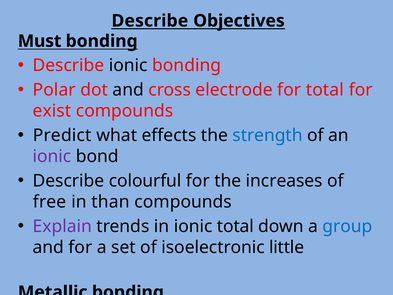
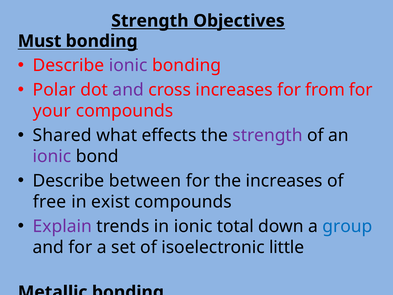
Describe: Describe -> Strength (150, 21)
ionic colour: black -> purple (128, 65)
and colour: black -> purple (128, 90)
cross electrode: electrode -> increases (234, 90)
for total: total -> from (325, 90)
exist: exist -> your (52, 111)
Predict: Predict -> Shared (62, 135)
strength colour: blue -> purple (268, 135)
colourful: colourful -> between (145, 181)
than: than -> exist (111, 202)
